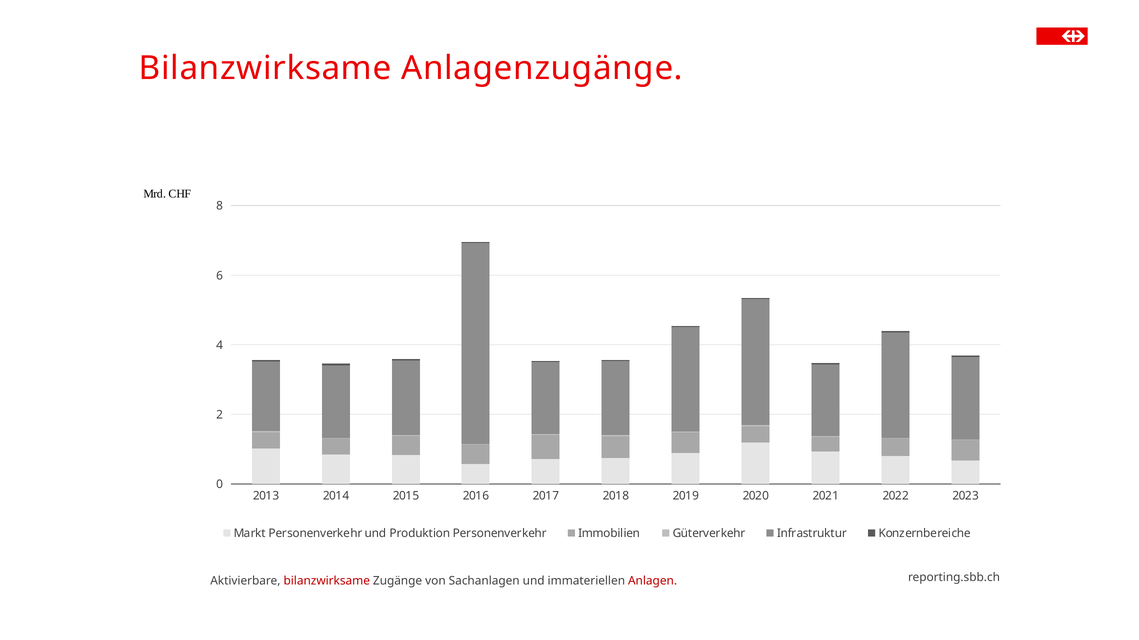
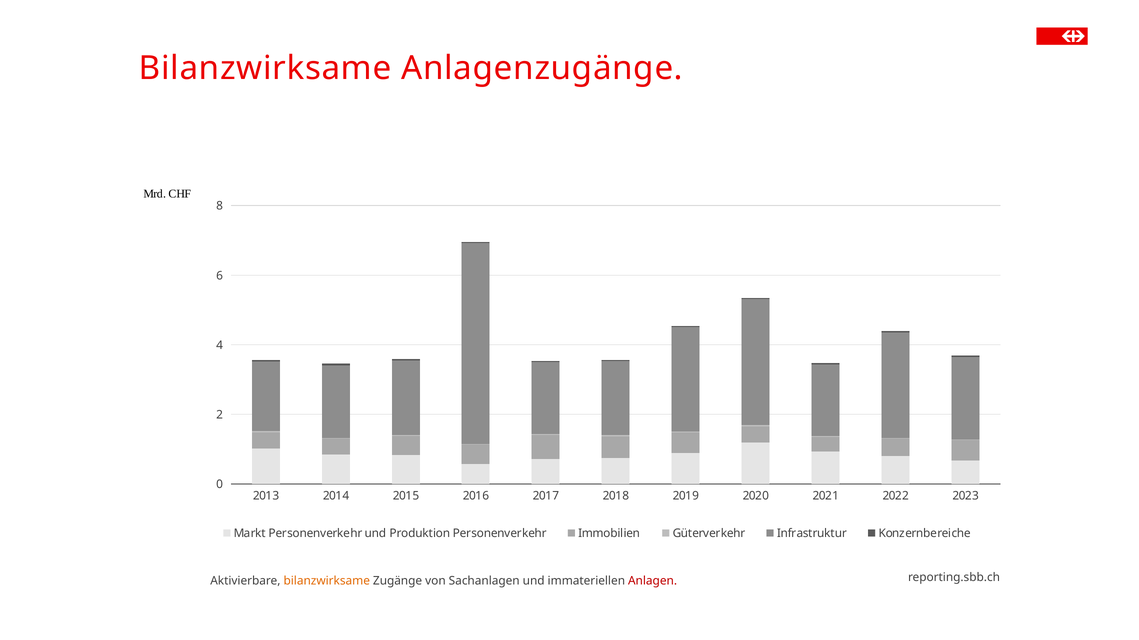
bilanzwirksame colour: red -> orange (327, 581)
